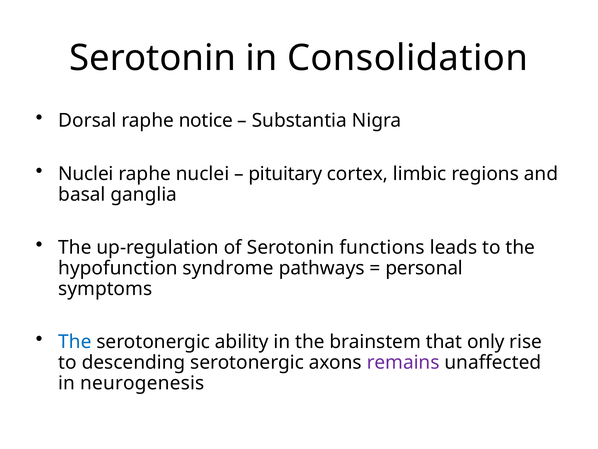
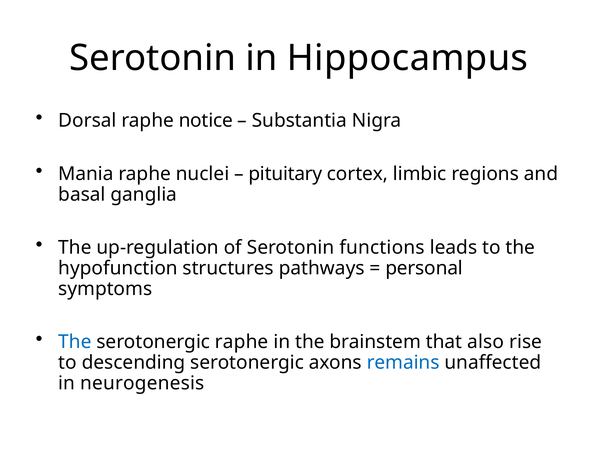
Consolidation: Consolidation -> Hippocampus (408, 58)
Nuclei: Nuclei -> Mania (86, 174)
syndrome: syndrome -> structures (228, 268)
serotonergic ability: ability -> raphe (242, 342)
only: only -> also (486, 342)
remains colour: purple -> blue (403, 362)
